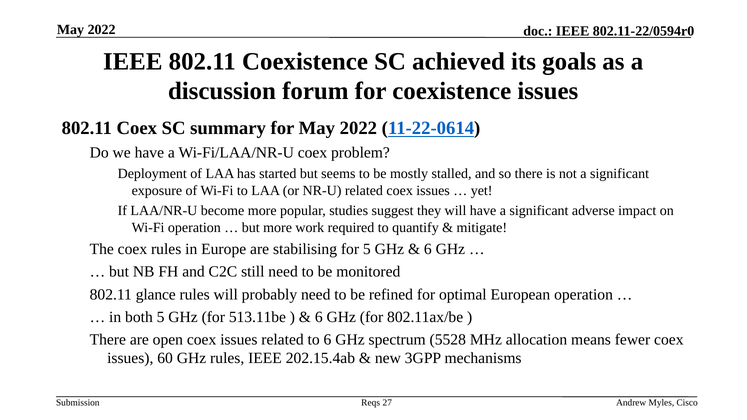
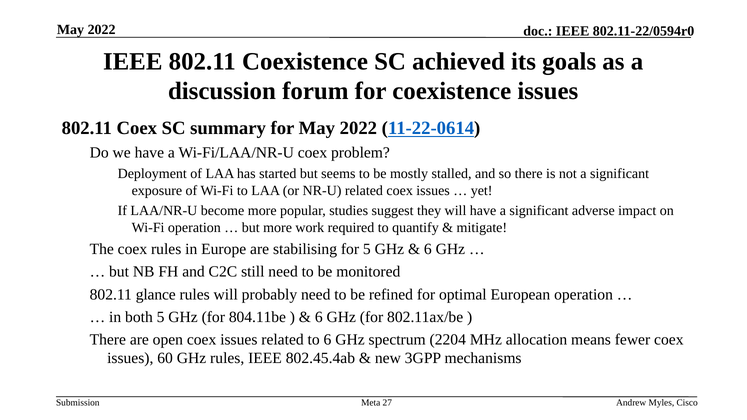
513.11be: 513.11be -> 804.11be (257, 317)
5528: 5528 -> 2204 (448, 340)
202.15.4ab: 202.15.4ab -> 802.45.4ab (320, 358)
Reqs: Reqs -> Meta (371, 403)
